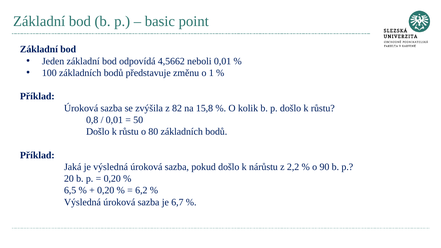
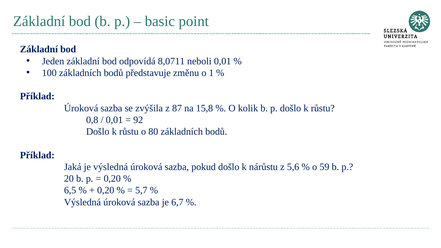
4,5662: 4,5662 -> 8,0711 (171, 61)
82: 82 -> 87 (177, 108)
50: 50 -> 92 (138, 120)
2,2: 2,2 -> 5,6 (293, 167)
90: 90 -> 59 (324, 167)
6,2: 6,2 -> 5,7 (141, 190)
